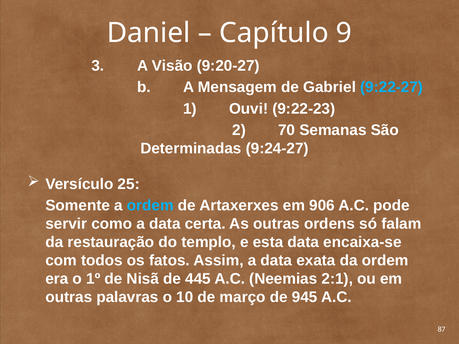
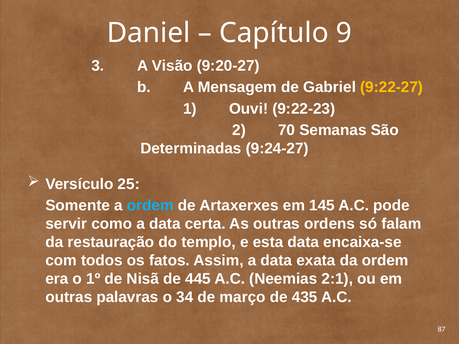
9:22-27 colour: light blue -> yellow (392, 87)
906: 906 -> 145 (322, 206)
10: 10 -> 34 (185, 297)
945: 945 -> 435 (305, 297)
